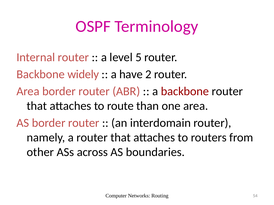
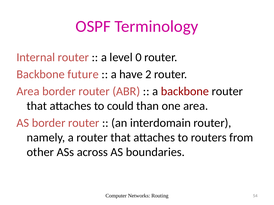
5: 5 -> 0 (138, 57)
widely: widely -> future (83, 75)
route: route -> could (120, 106)
